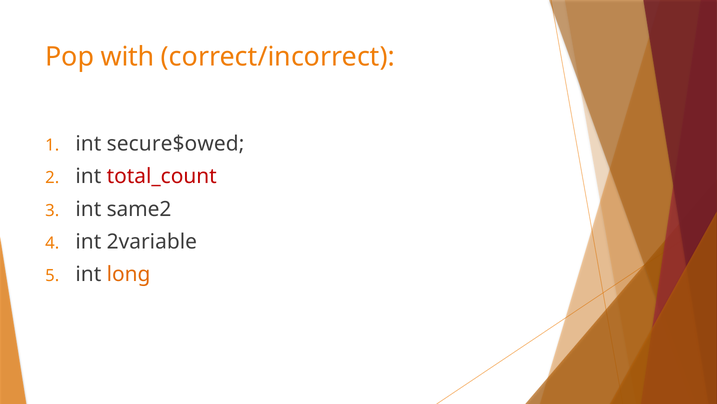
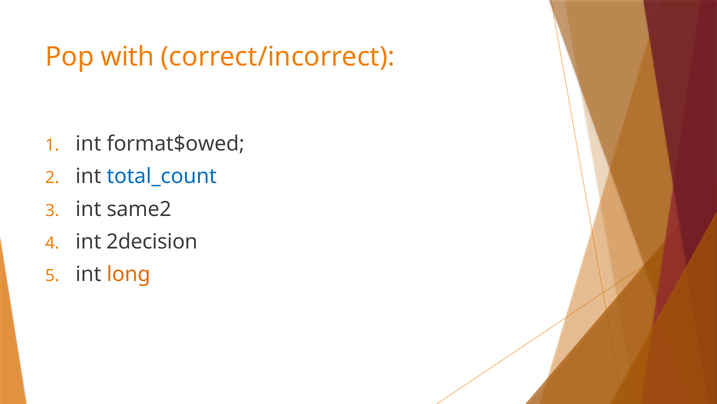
secure$owed: secure$owed -> format$owed (176, 144)
total_count colour: red -> blue (162, 176)
2variable: 2variable -> 2decision (152, 241)
